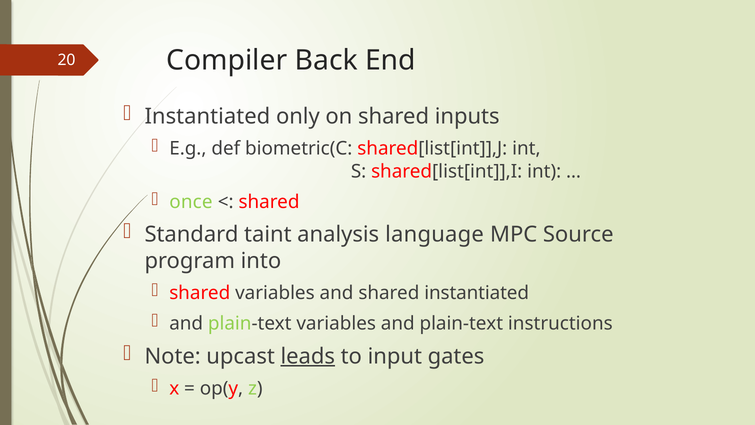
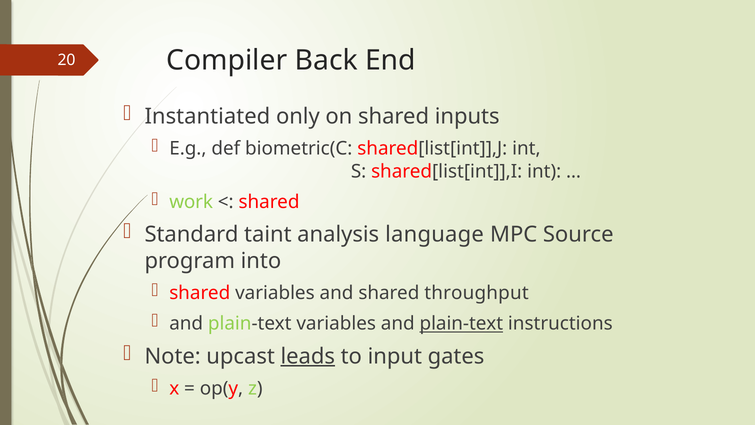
once: once -> work (191, 202)
shared instantiated: instantiated -> throughput (476, 293)
plain-text underline: none -> present (461, 323)
